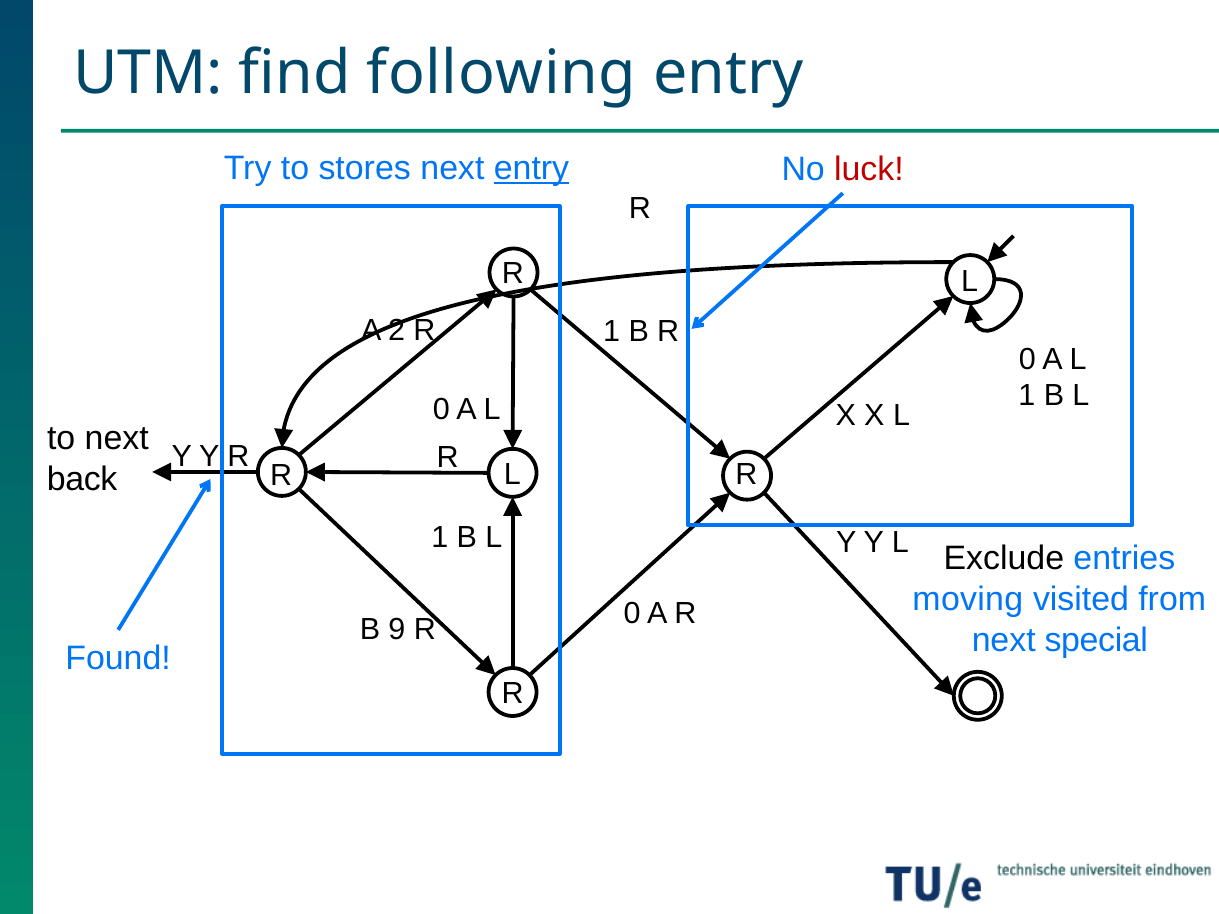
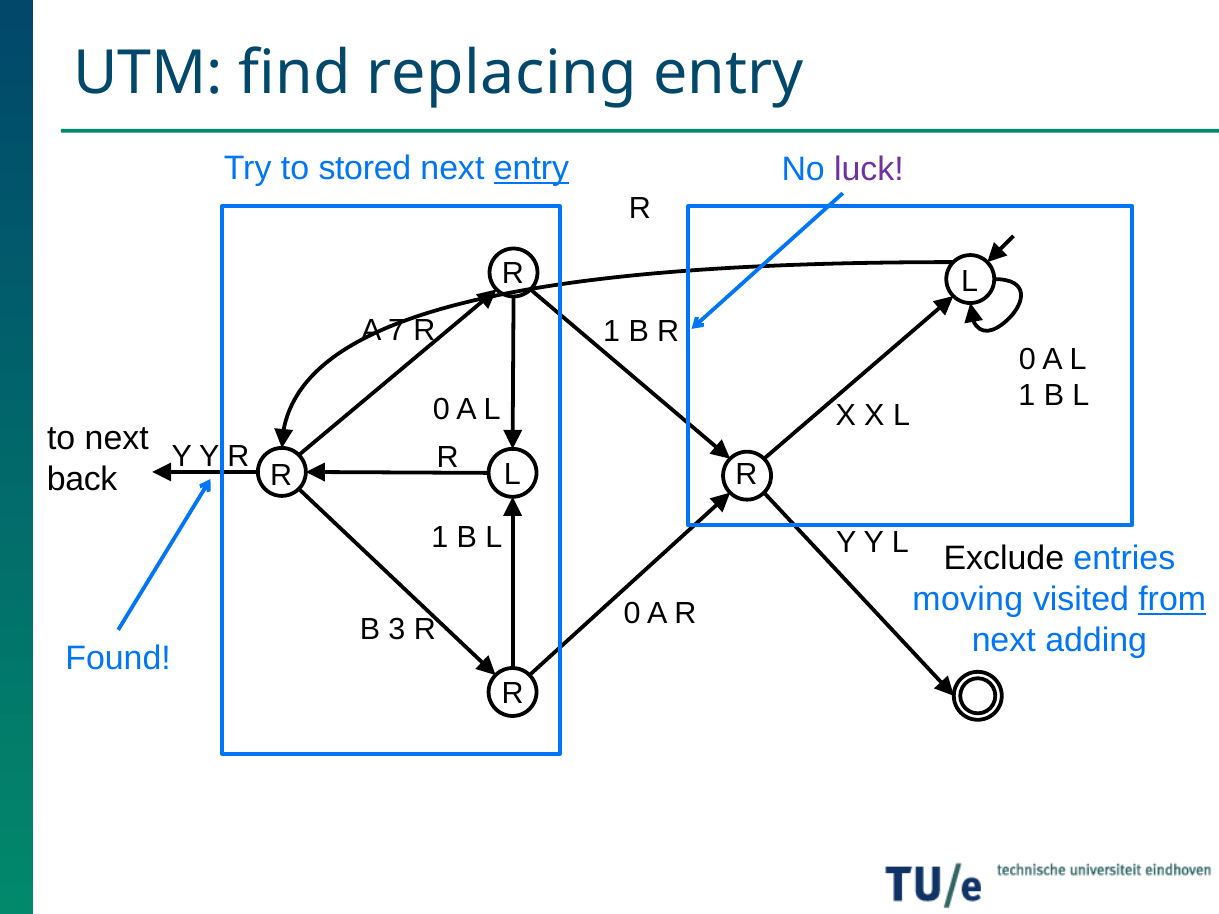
following: following -> replacing (502, 73)
stores: stores -> stored (365, 168)
luck colour: red -> purple (869, 169)
2: 2 -> 7 (397, 331)
from underline: none -> present (1172, 599)
9: 9 -> 3 (397, 629)
special: special -> adding (1096, 640)
